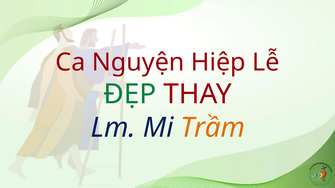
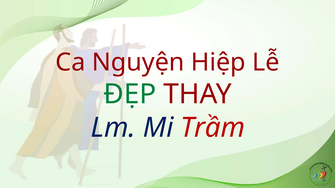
Trầm colour: orange -> red (213, 128)
